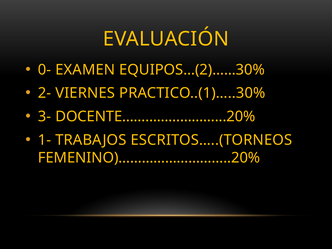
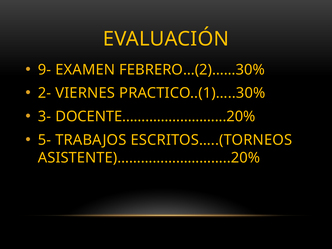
0-: 0- -> 9- (45, 70)
EQUIPOS…(2)……30%: EQUIPOS…(2)……30% -> FEBRERO…(2)……30% (192, 70)
1-: 1- -> 5- (45, 140)
FEMENINO)………………………..20%: FEMENINO)………………………..20% -> ASISTENTE)………………………..20% (149, 158)
